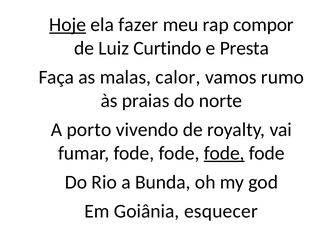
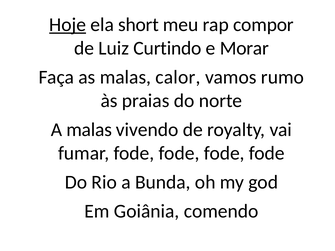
fazer: fazer -> short (138, 25)
Presta: Presta -> Morar (244, 48)
A porto: porto -> malas (89, 130)
fode underline: present -> none (224, 153)
esquecer: esquecer -> comendo (221, 211)
